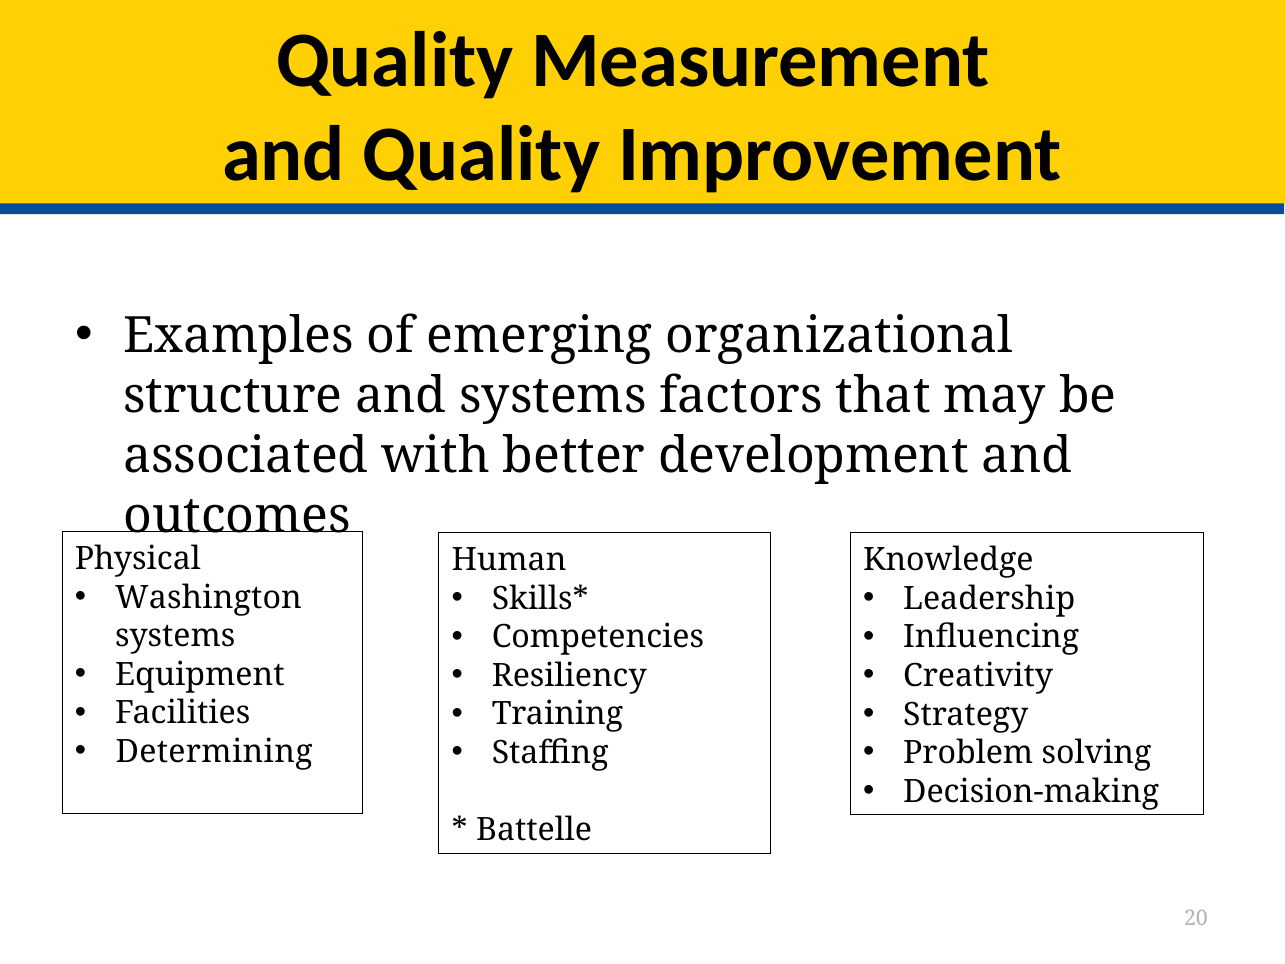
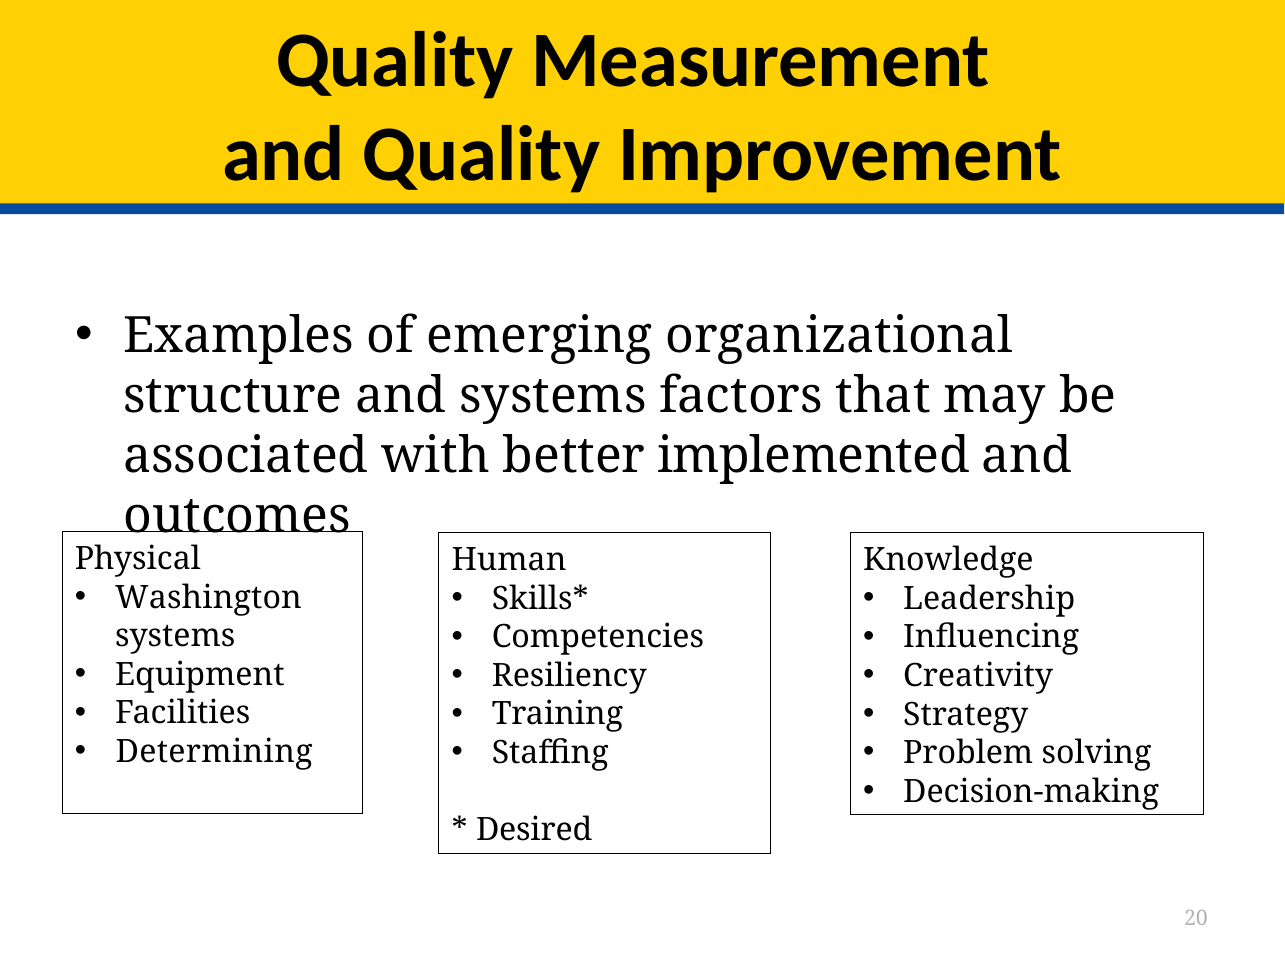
development: development -> implemented (814, 456)
Battelle: Battelle -> Desired (534, 830)
